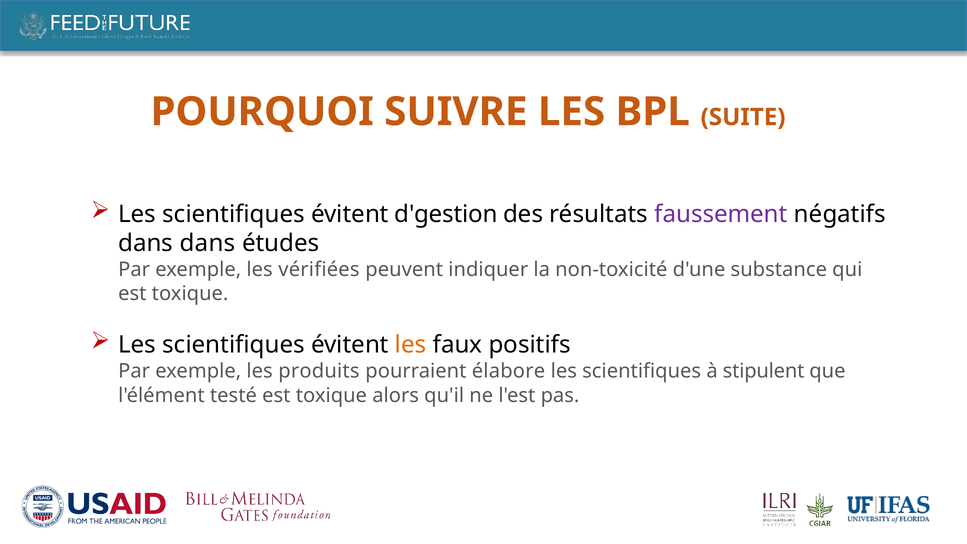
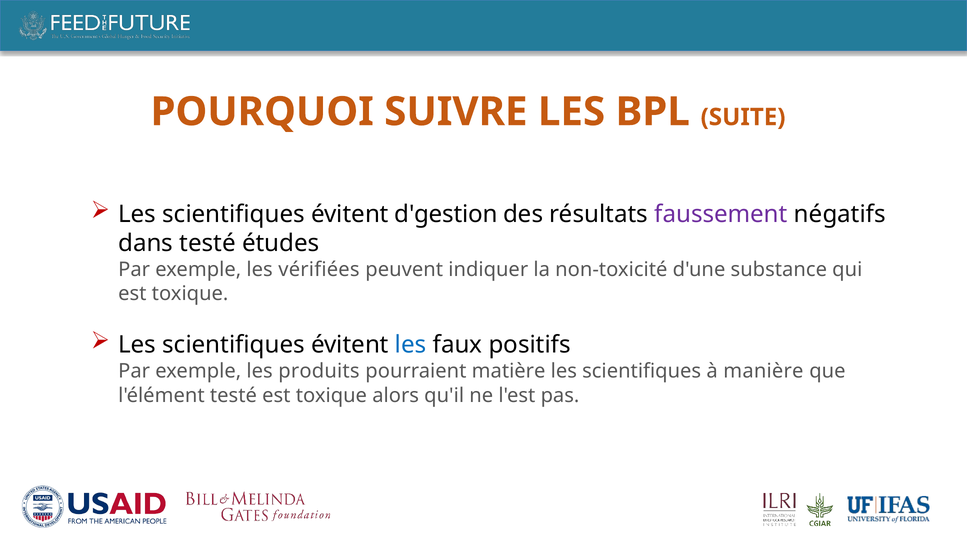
dans dans: dans -> testé (208, 243)
les colour: orange -> blue (411, 345)
élabore: élabore -> matière (509, 371)
stipulent: stipulent -> manière (763, 371)
